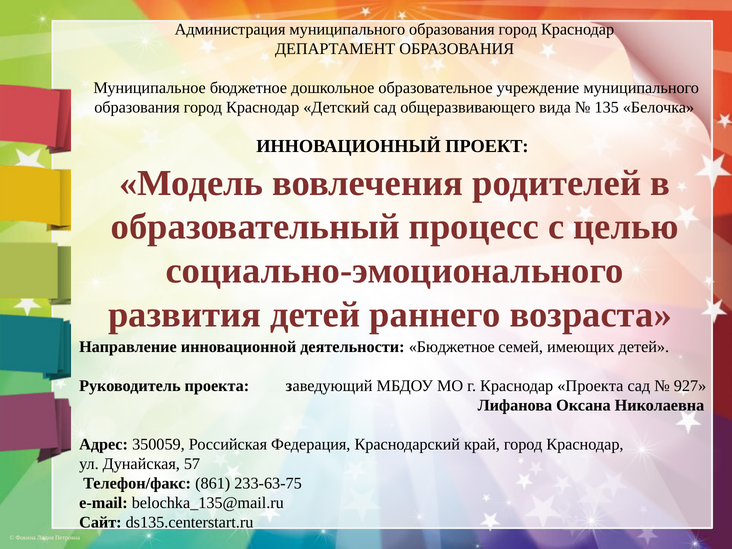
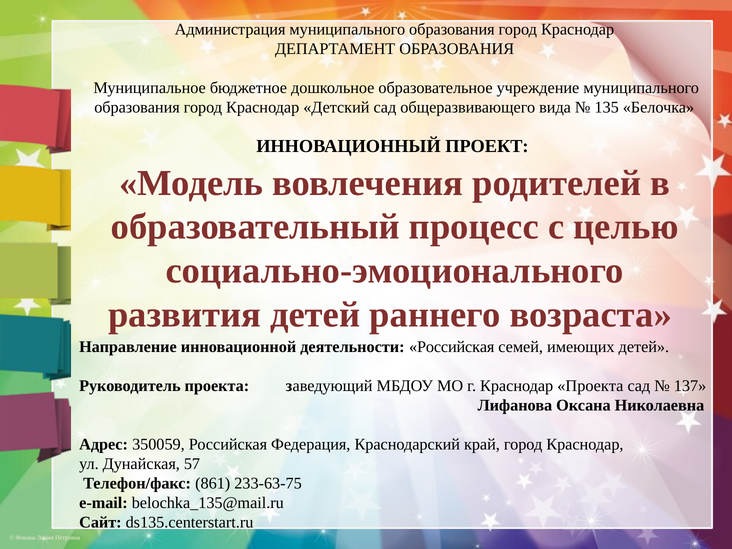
деятельности Бюджетное: Бюджетное -> Российская (452, 347)
927: 927 -> 137 (690, 386)
